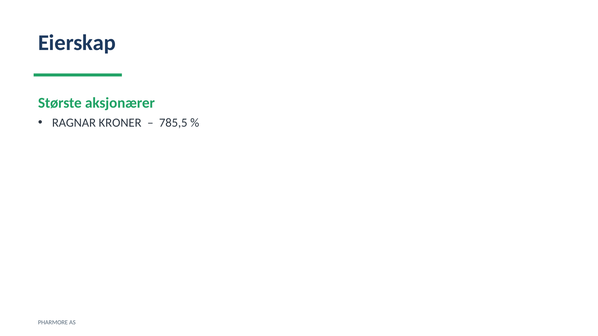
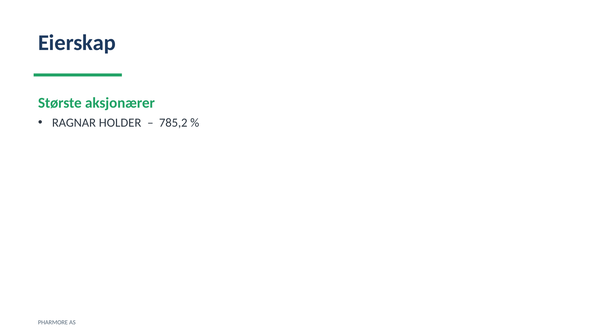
KRONER: KRONER -> HOLDER (120, 123)
785,5: 785,5 -> 785,2 (173, 123)
